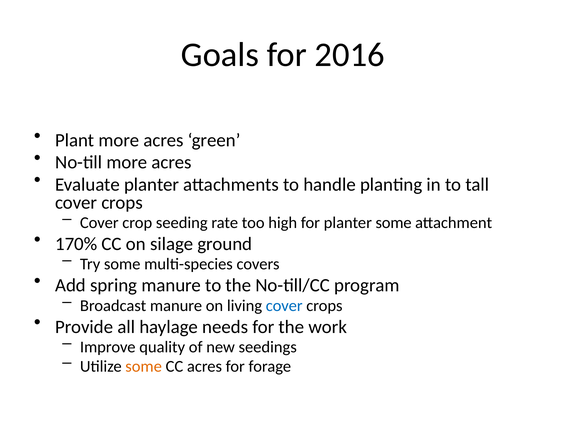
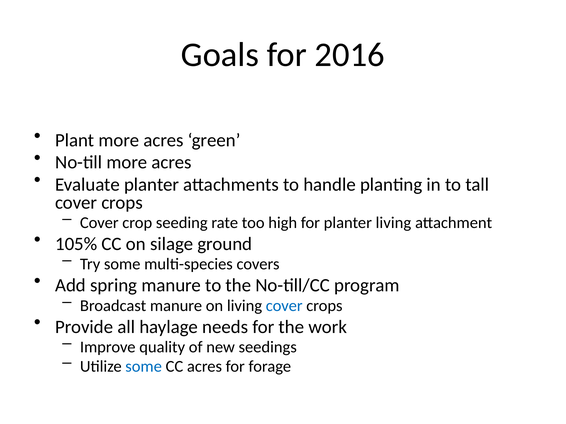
planter some: some -> living (393, 223)
170%: 170% -> 105% (76, 244)
some colour: orange -> blue (144, 367)
